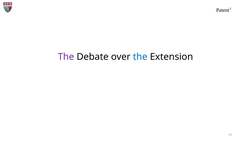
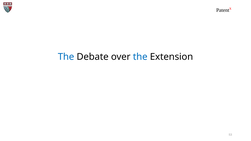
The colour: purple -> blue (66, 57)
